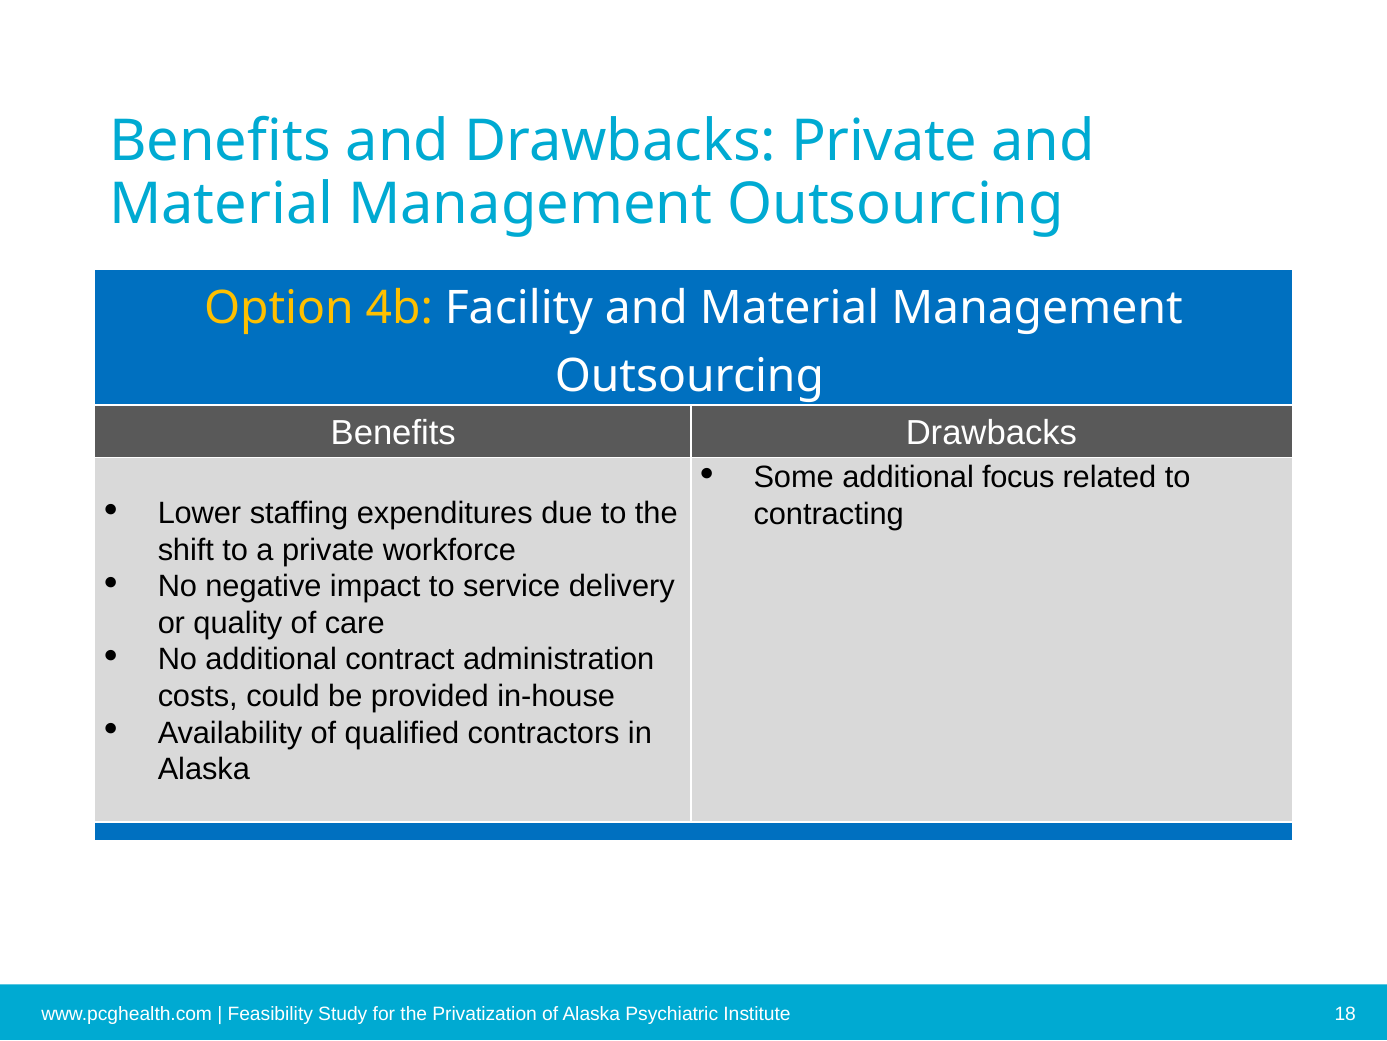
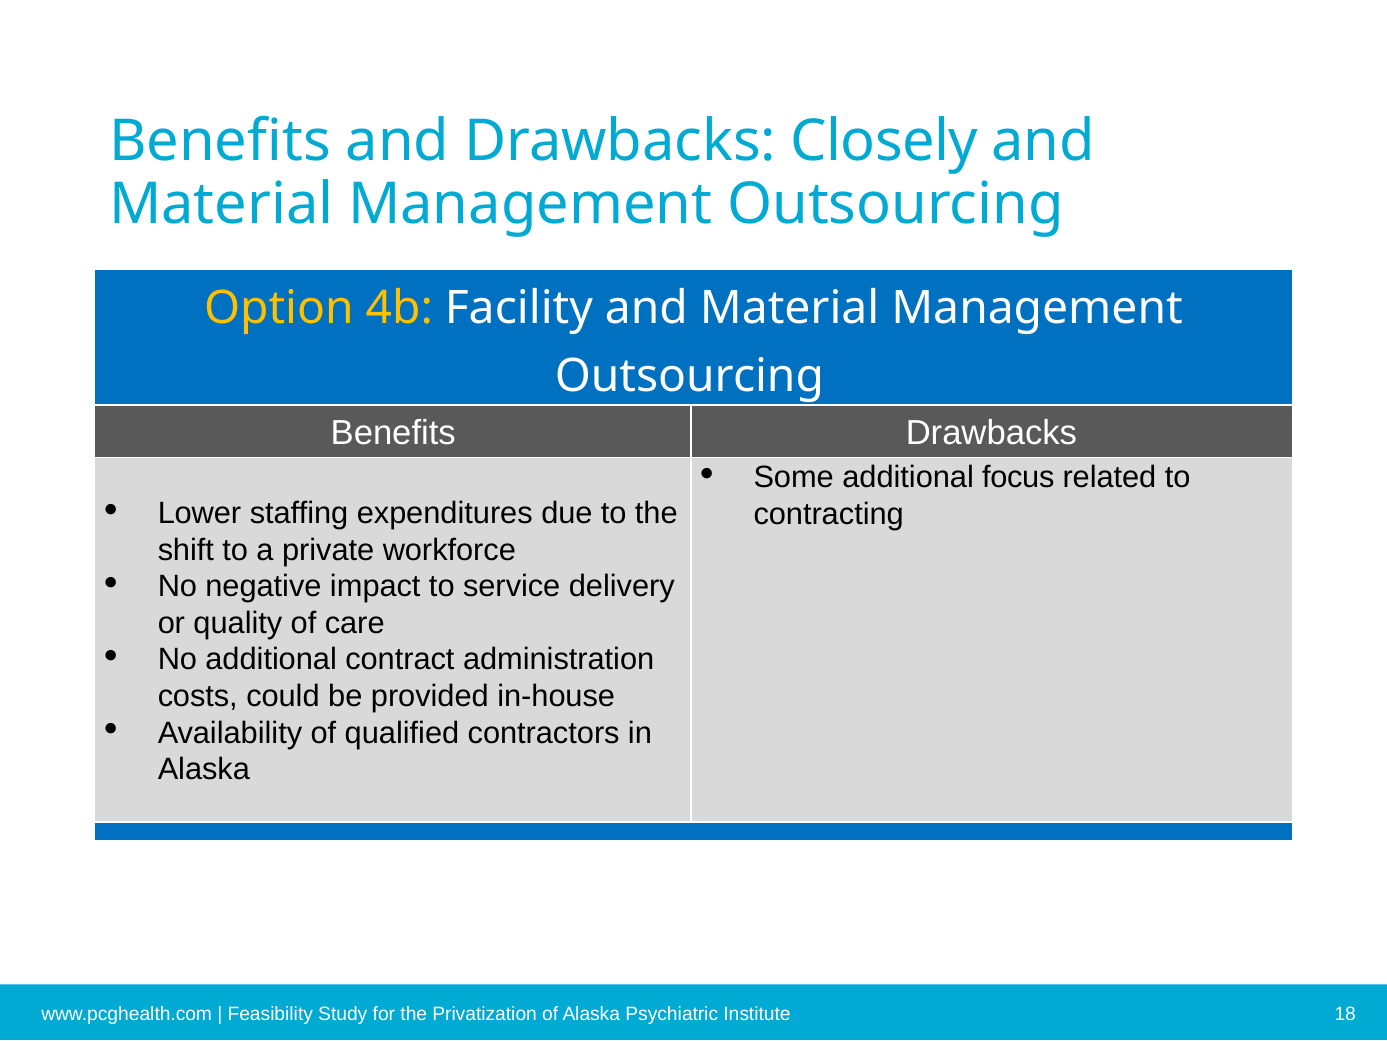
Drawbacks Private: Private -> Closely (884, 142)
